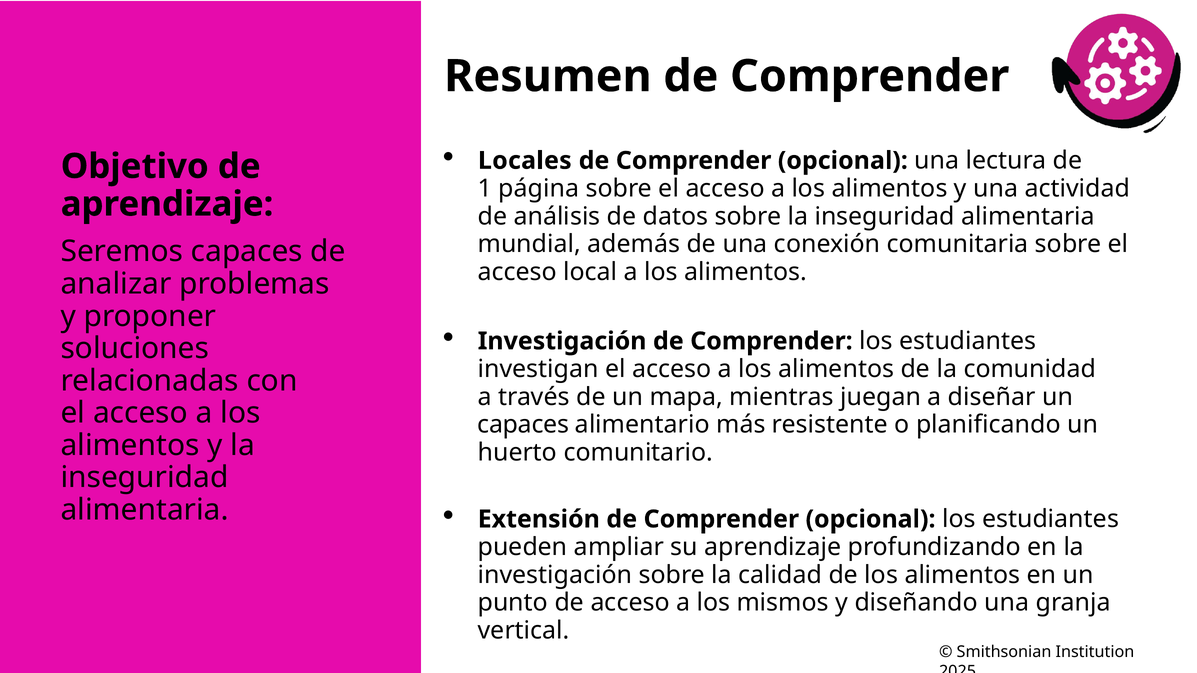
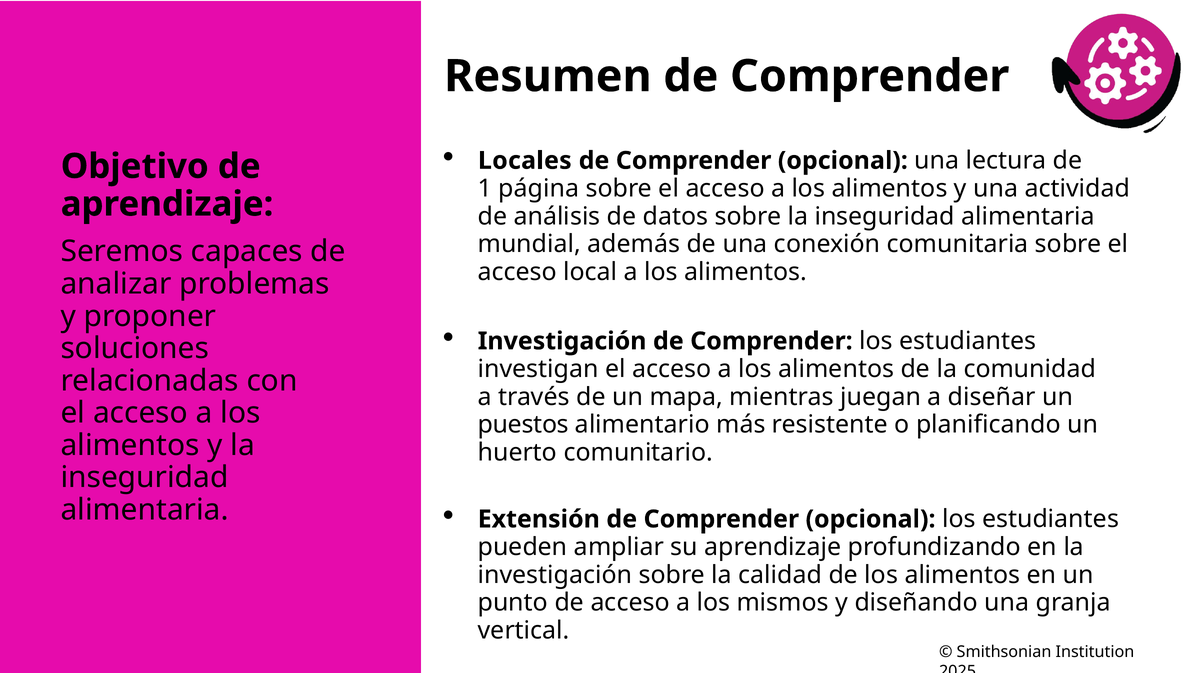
capaces: capaces -> puestos (523, 425)
